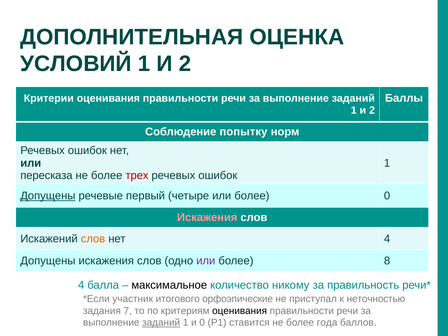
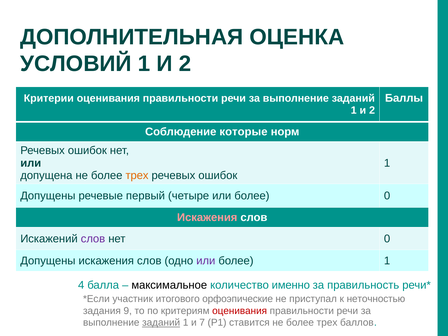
попытку: попытку -> которые (243, 132)
пересказа: пересказа -> допущена (46, 176)
трех colour: red -> orange (137, 176)
Допущены underline: present -> none (48, 196)
слов colour: orange -> purple (93, 239)
нет 4: 4 -> 0 (387, 239)
более 8: 8 -> 1 (387, 261)
никому: никому -> именно (291, 285)
7: 7 -> 9 (128, 311)
оценивания colour: black -> red (240, 311)
и 0: 0 -> 7 (202, 323)
ставится не более года: года -> трех (327, 323)
